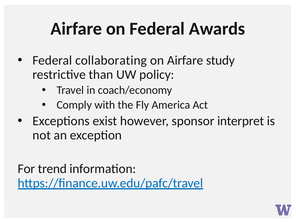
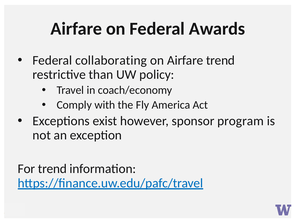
Airfare study: study -> trend (220, 60)
interpret: interpret -> program (241, 121)
